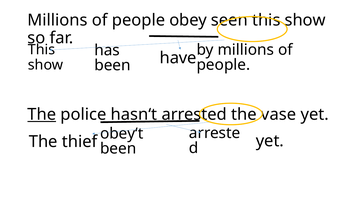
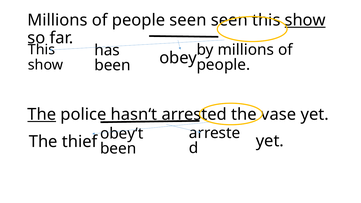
people obey: obey -> seen (188, 20)
show underline: none -> present (305, 20)
have: have -> obey (178, 58)
